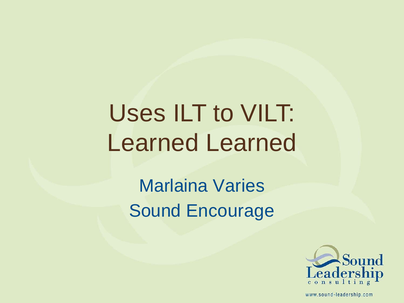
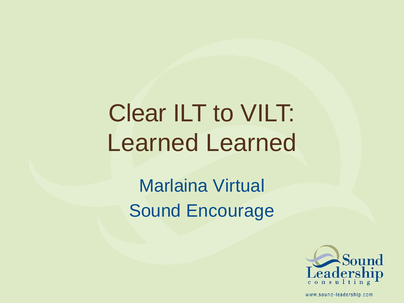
Uses: Uses -> Clear (138, 114)
Varies: Varies -> Virtual (239, 186)
